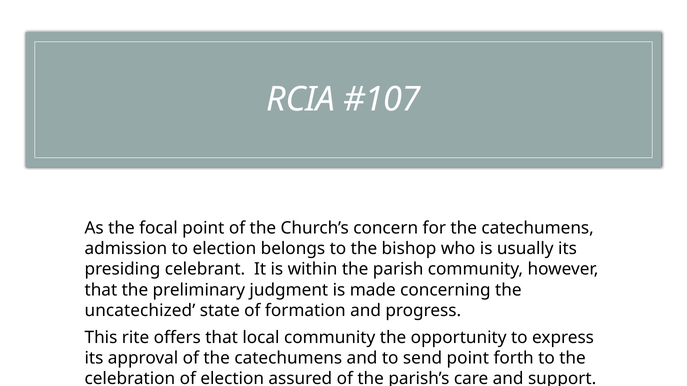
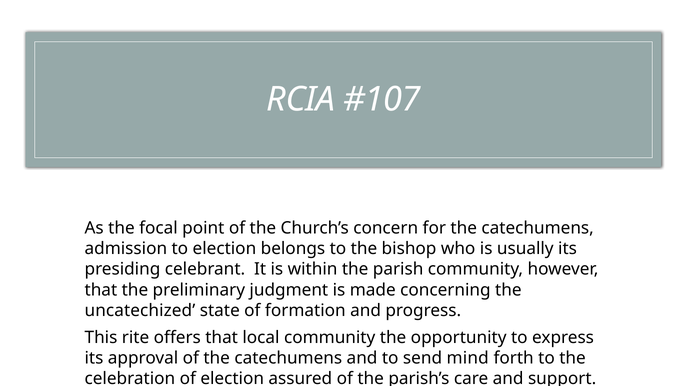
send point: point -> mind (468, 358)
